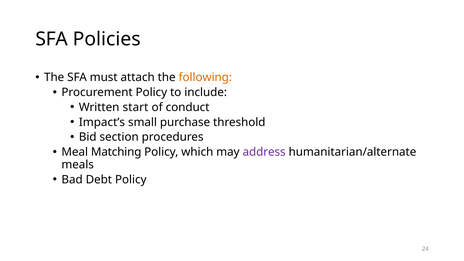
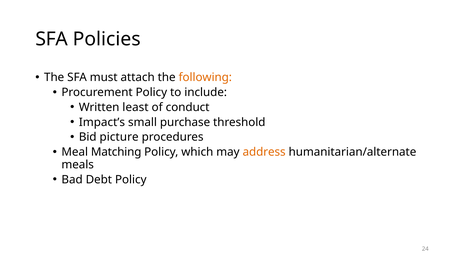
start: start -> least (136, 107)
section: section -> picture (119, 137)
address colour: purple -> orange (264, 152)
